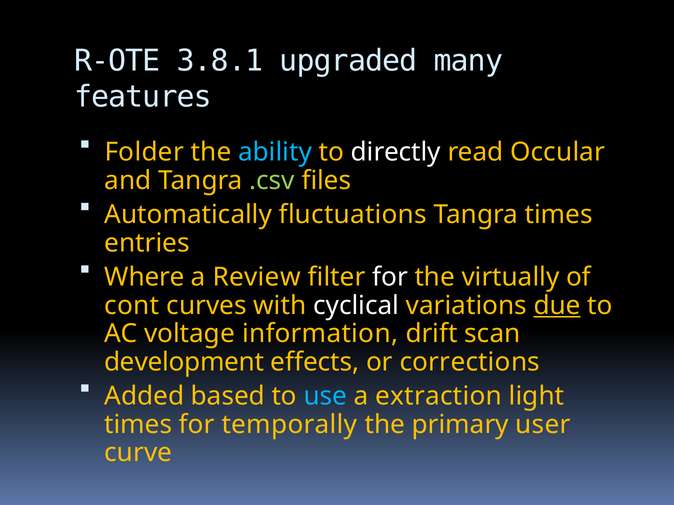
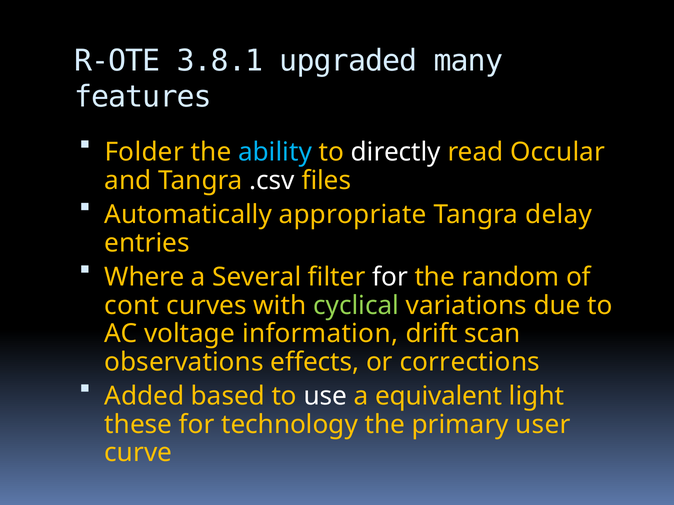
.csv colour: light green -> white (272, 181)
fluctuations: fluctuations -> appropriate (353, 215)
Tangra times: times -> delay (559, 215)
Review: Review -> Several (257, 278)
virtually: virtually -> random (511, 278)
cyclical colour: white -> light green (356, 306)
due underline: present -> none (557, 306)
development: development -> observations (184, 362)
use colour: light blue -> white (325, 397)
extraction: extraction -> equivalent (439, 397)
times: times -> these (138, 425)
temporally: temporally -> technology (290, 425)
